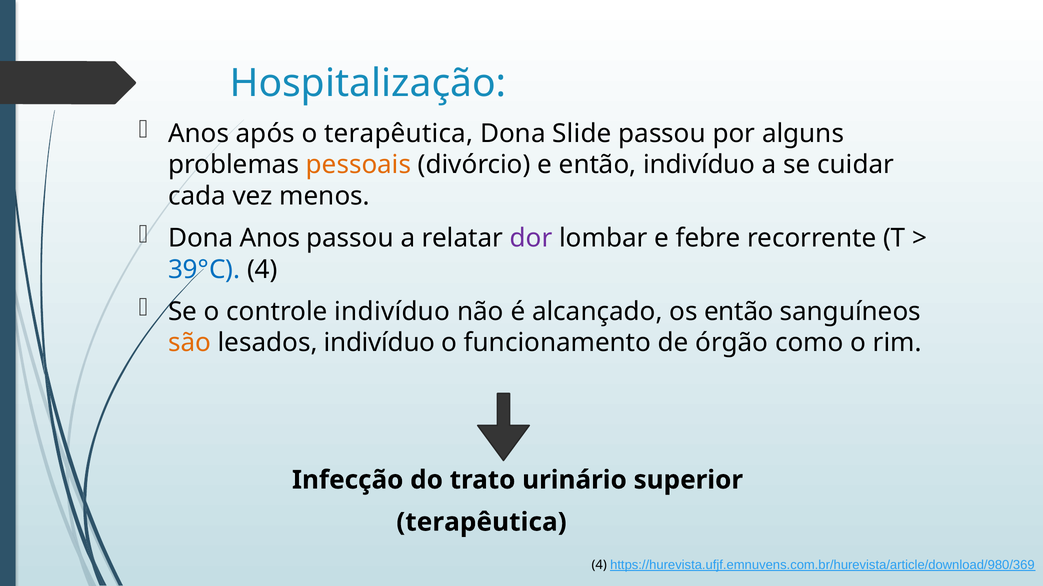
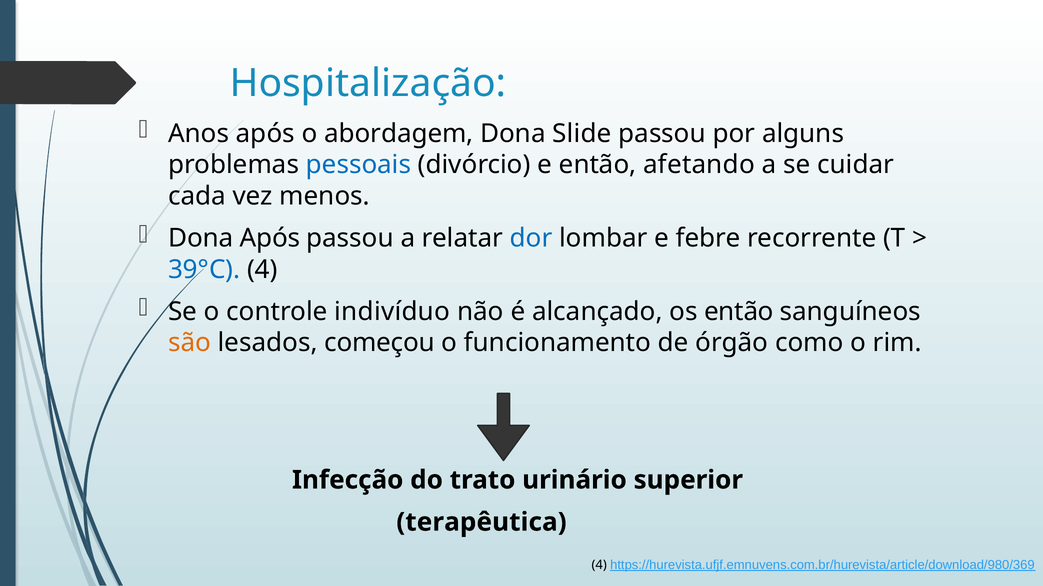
o terapêutica: terapêutica -> abordagem (399, 134)
pessoais colour: orange -> blue (359, 165)
então indivíduo: indivíduo -> afetando (699, 165)
Dona Anos: Anos -> Após (270, 238)
dor colour: purple -> blue (531, 238)
lesados indivíduo: indivíduo -> começou (379, 343)
